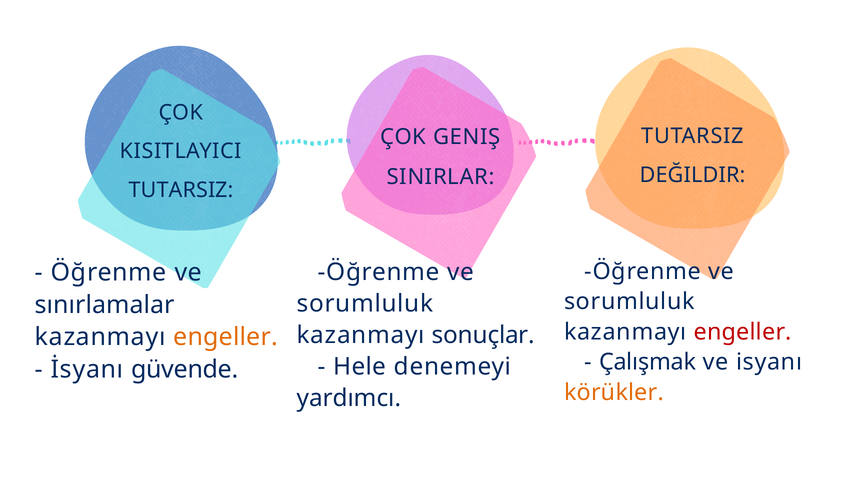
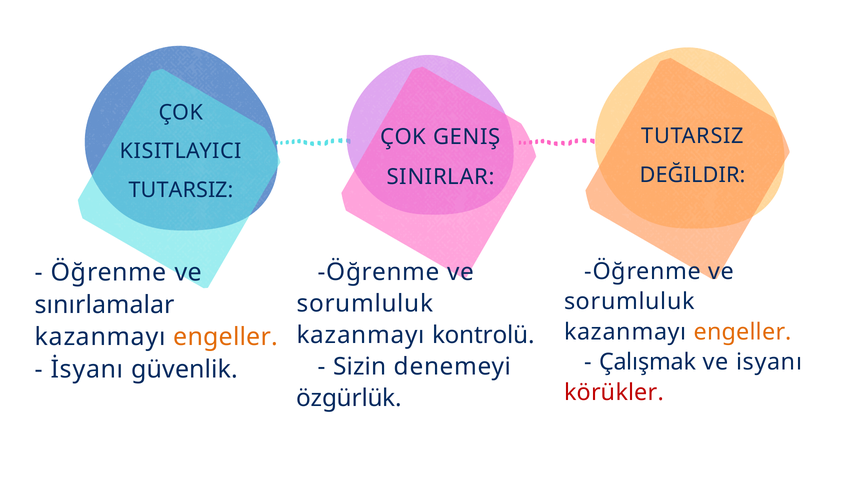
engeller colour: red -> orange (743, 332)
sonuçlar: sonuçlar -> kontrolü (483, 335)
Hele: Hele -> Sizin (360, 367)
güvende: güvende -> güvenlik (185, 370)
körükler colour: orange -> red (614, 393)
yardımcı: yardımcı -> özgürlük (349, 398)
